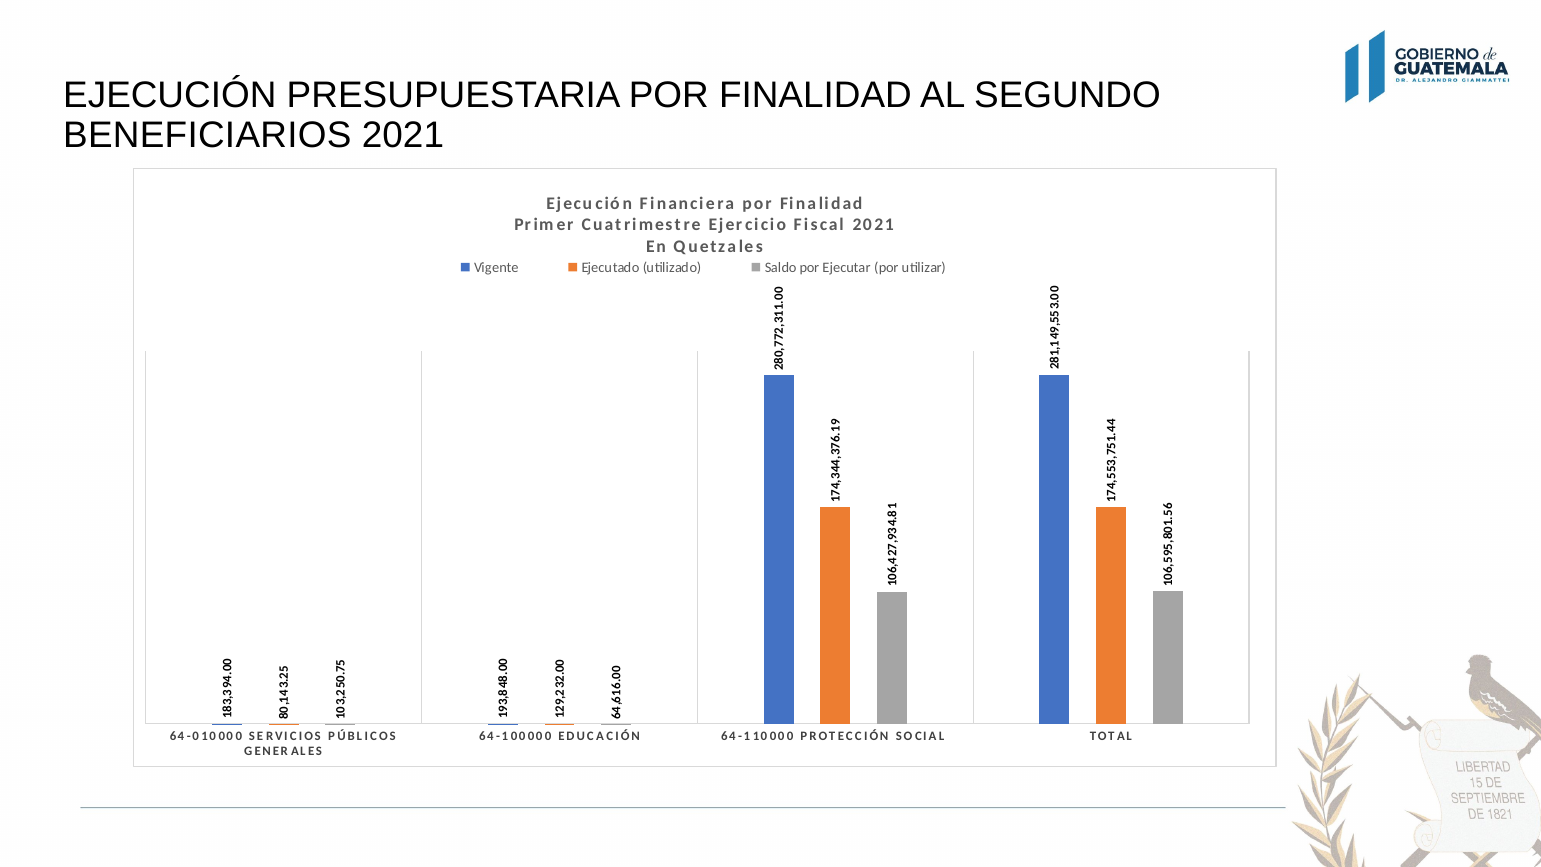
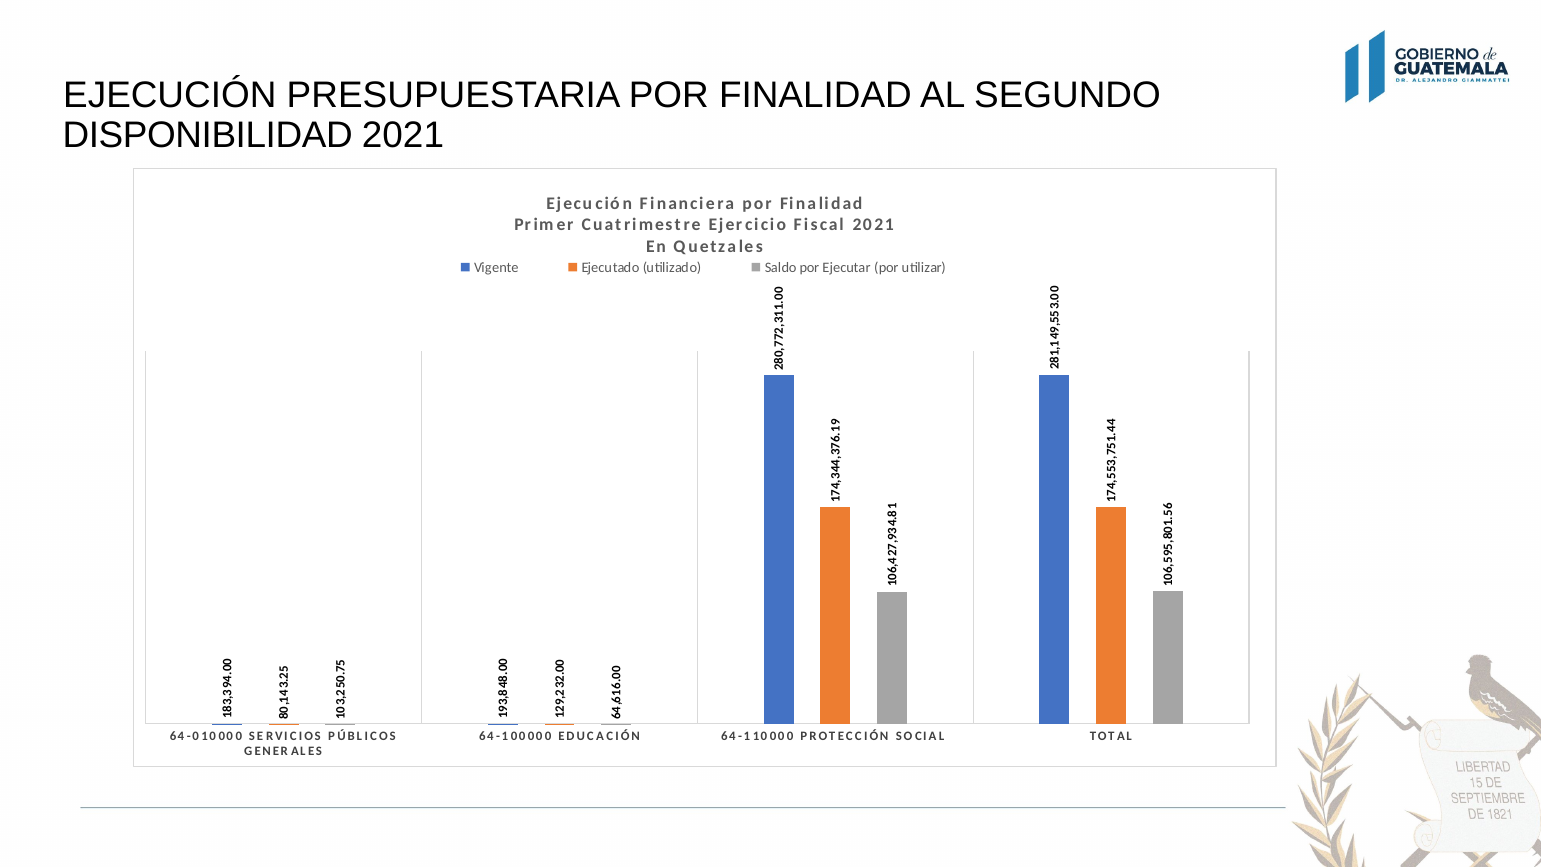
BENEFICIARIOS: BENEFICIARIOS -> DISPONIBILIDAD (208, 135)
